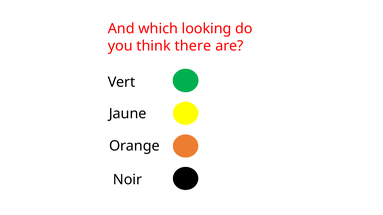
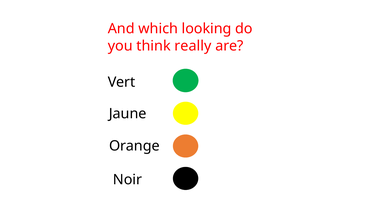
there: there -> really (193, 46)
